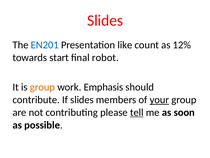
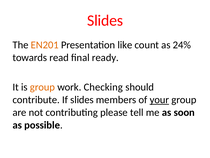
EN201 colour: blue -> orange (45, 45)
12%: 12% -> 24% (182, 45)
start: start -> read (59, 57)
robot: robot -> ready (105, 57)
Emphasis: Emphasis -> Checking (103, 87)
tell underline: present -> none (137, 112)
